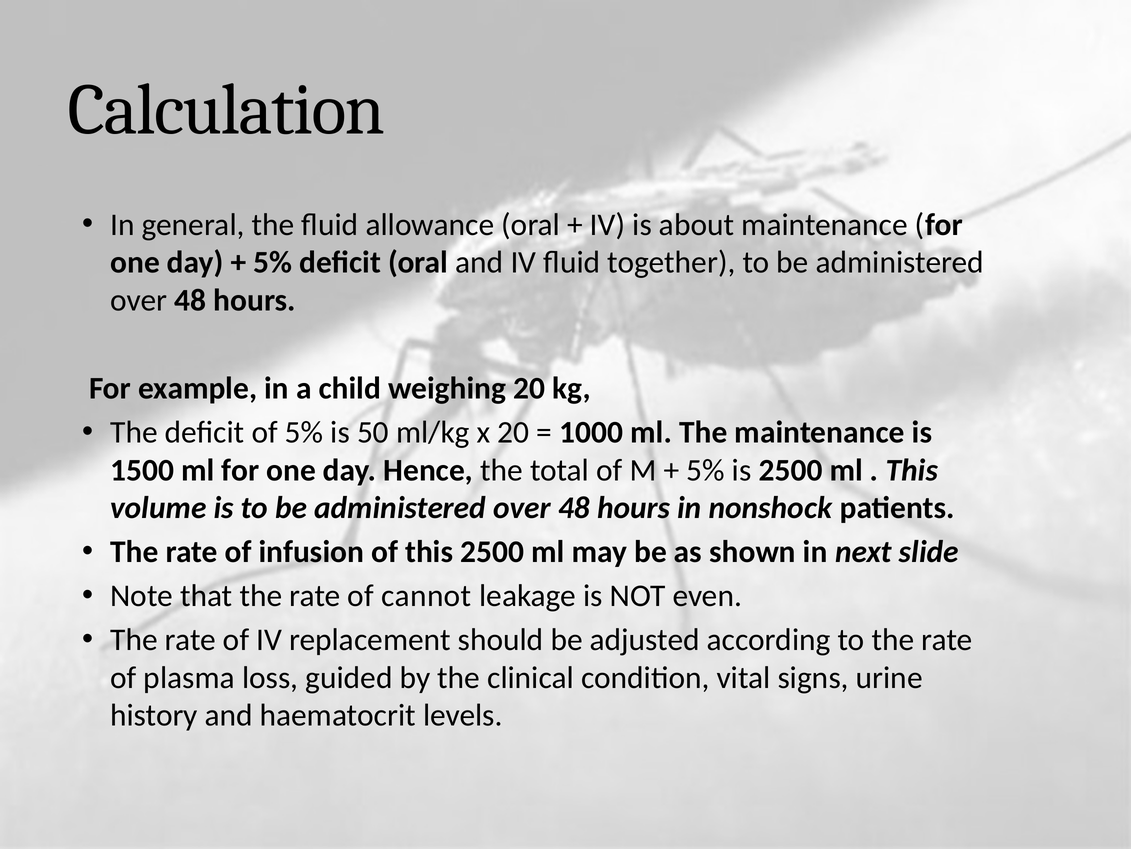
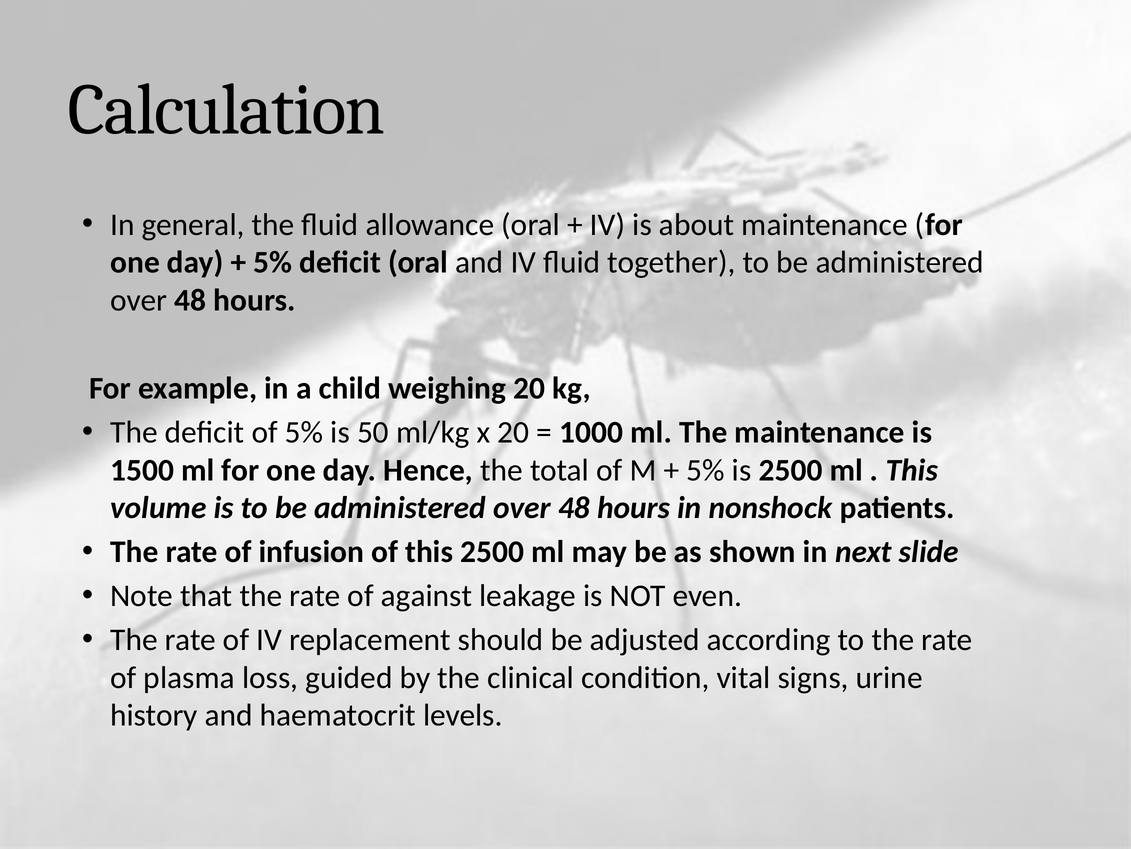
cannot: cannot -> against (426, 595)
